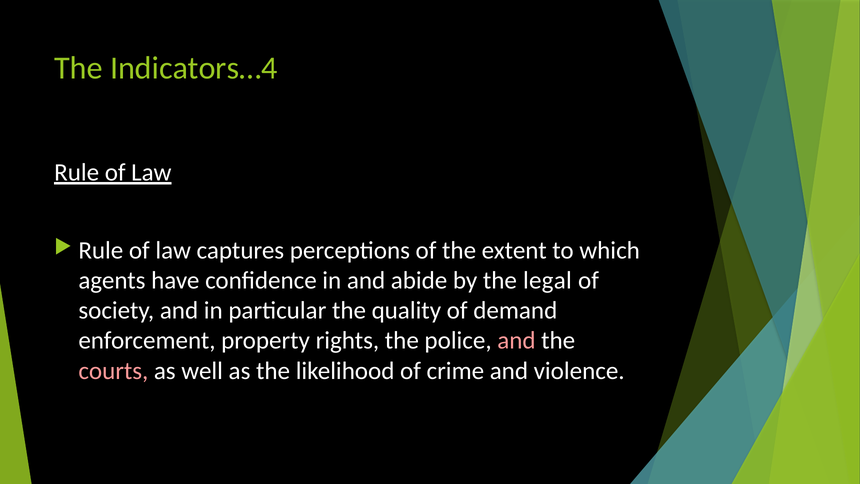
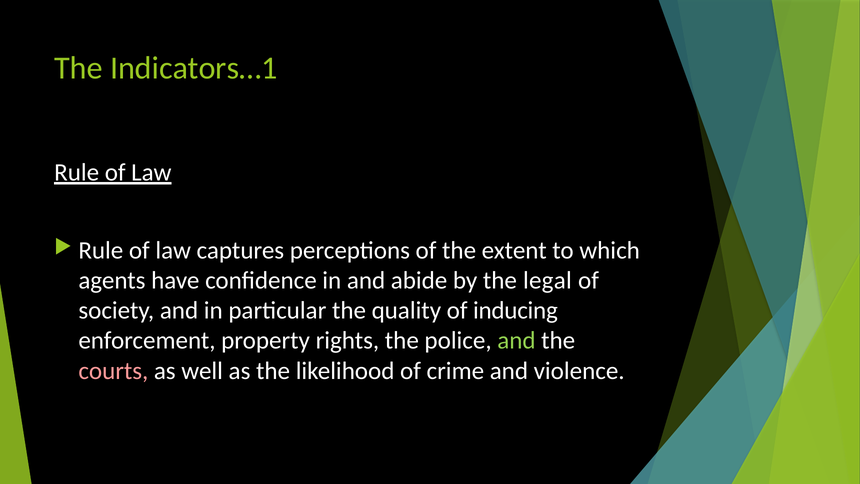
Indicators…4: Indicators…4 -> Indicators…1 (194, 68)
demand: demand -> inducing (515, 310)
and colour: pink -> light green (516, 341)
